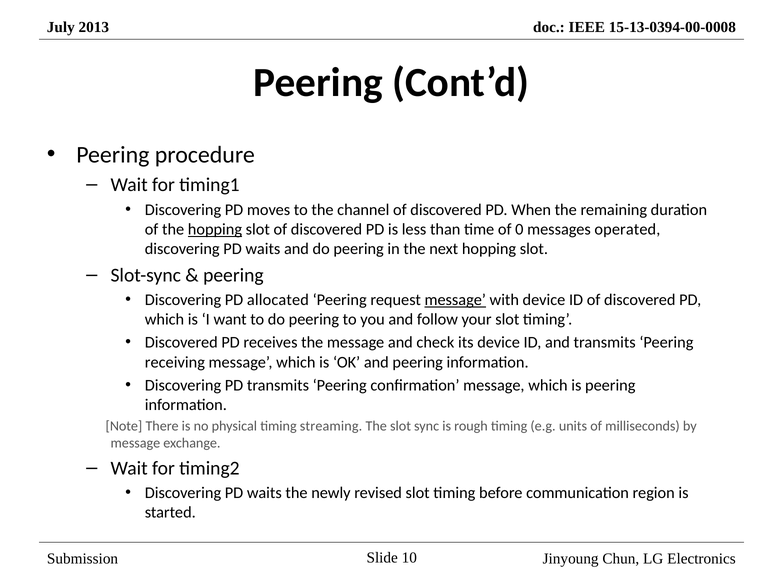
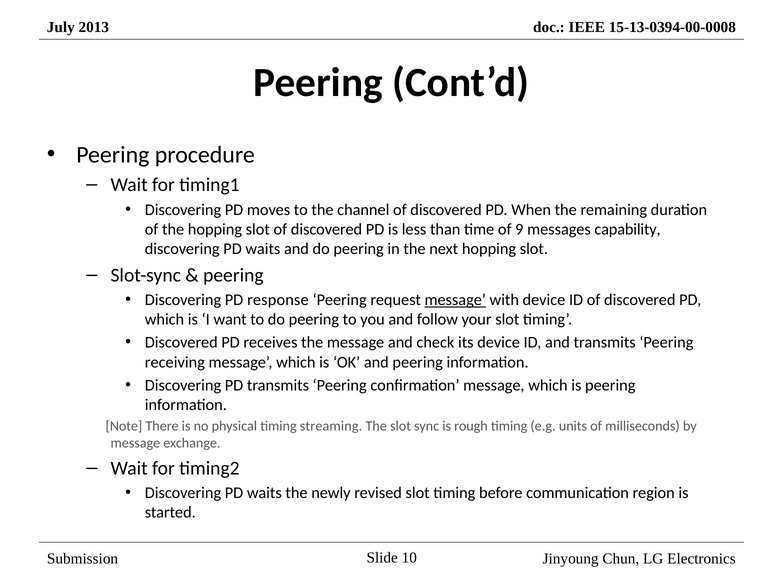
hopping underline: present -> none (215, 229)
0: 0 -> 9 (519, 229)
operated: operated -> capability (628, 229)
allocated: allocated -> response (278, 299)
